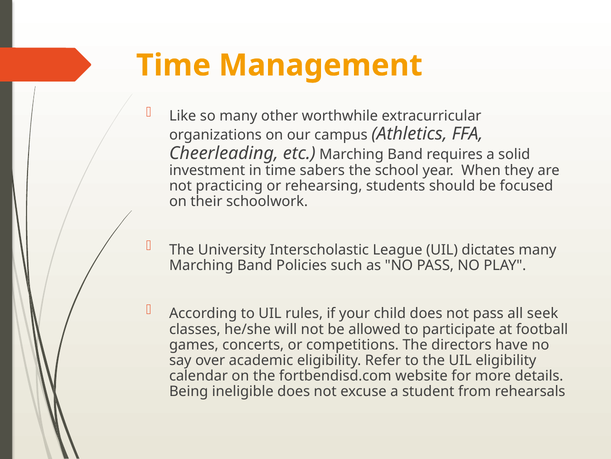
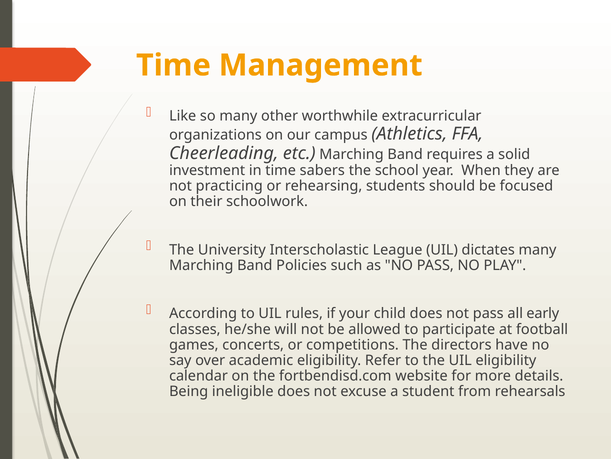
seek: seek -> early (543, 313)
